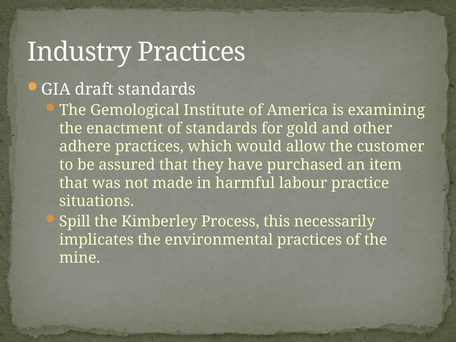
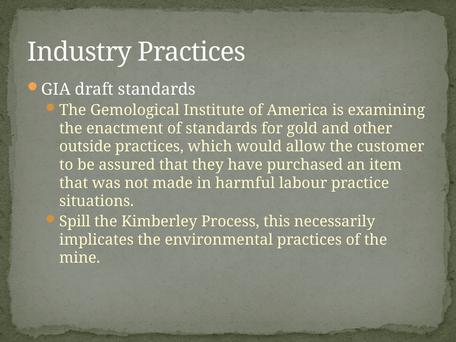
adhere: adhere -> outside (85, 147)
